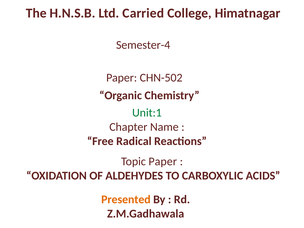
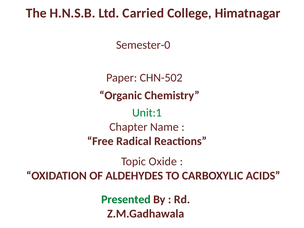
Semester-4: Semester-4 -> Semester-0 (143, 45)
Topic Paper: Paper -> Oxide (163, 161)
Presented colour: orange -> green (126, 199)
